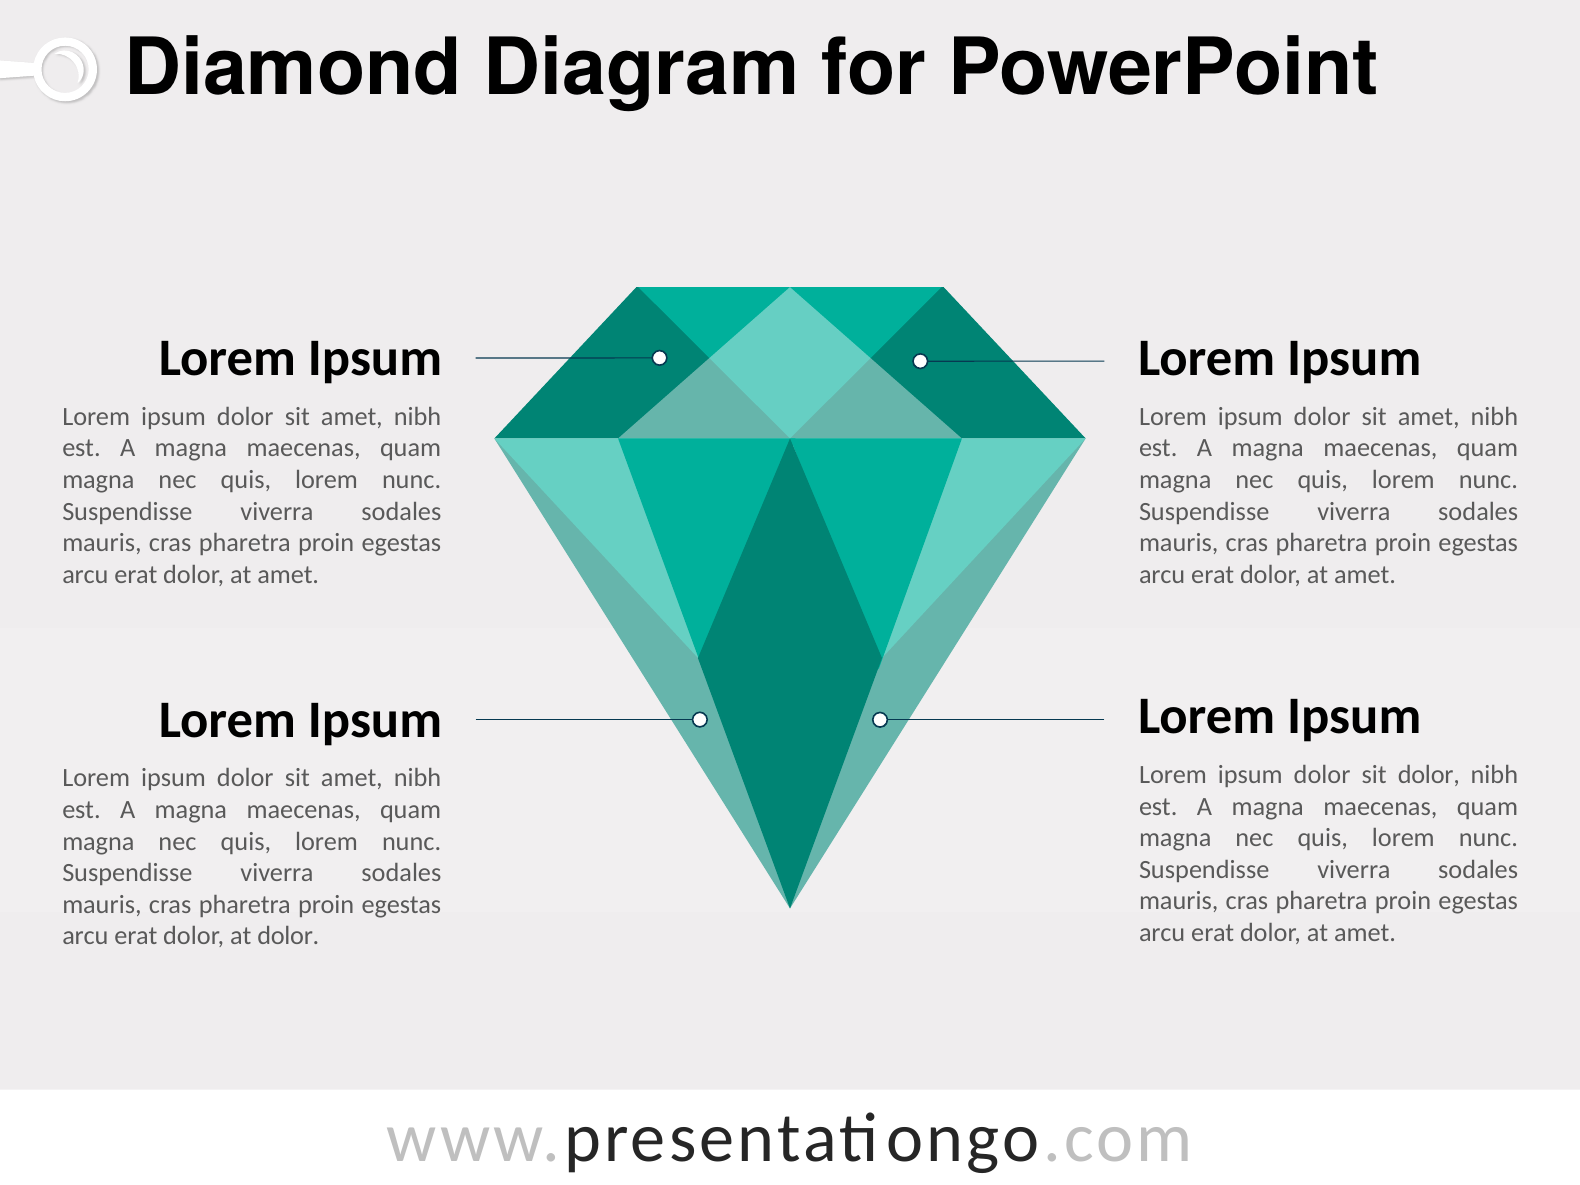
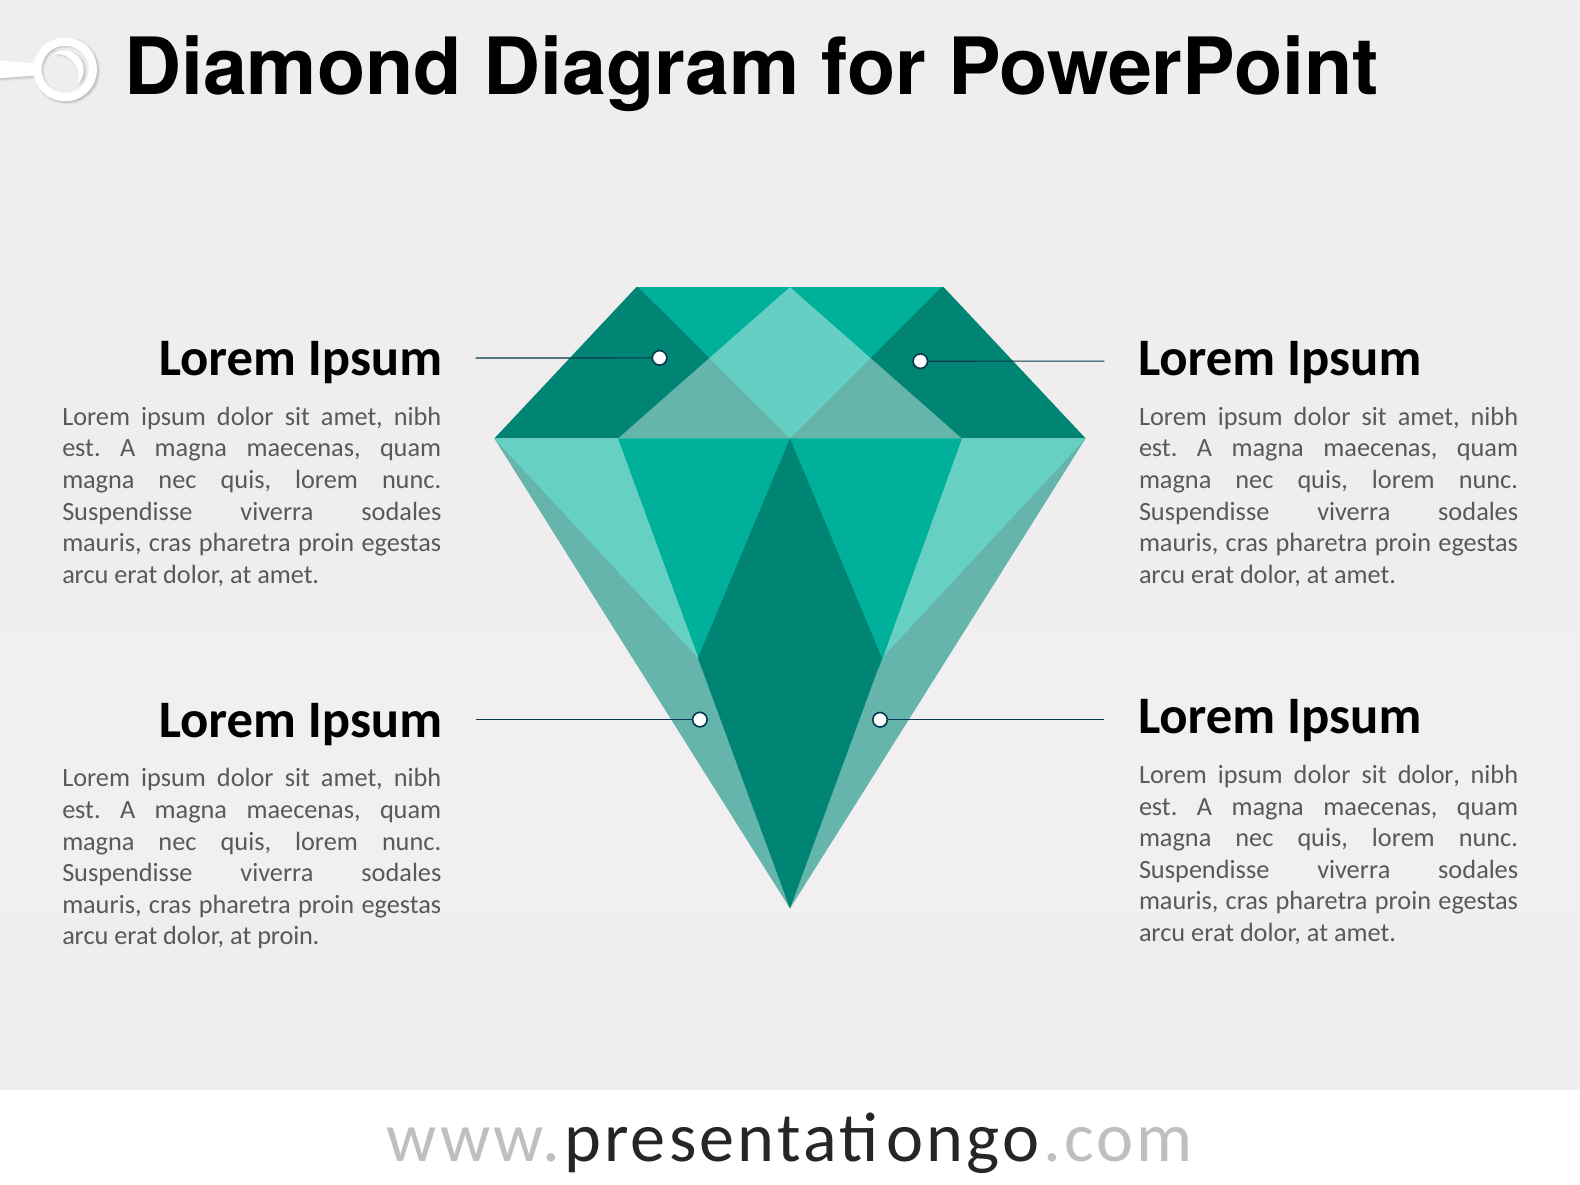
at dolor: dolor -> proin (288, 936)
